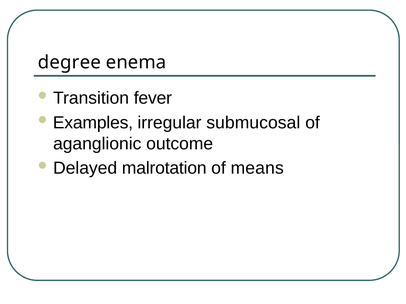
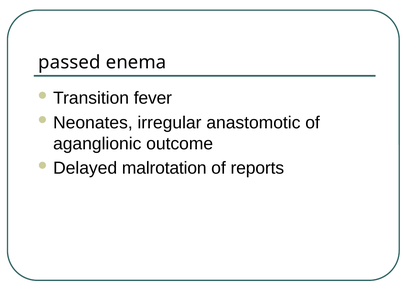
degree: degree -> passed (69, 63)
Examples: Examples -> Neonates (93, 123)
submucosal: submucosal -> anastomotic (253, 123)
means: means -> reports (257, 168)
